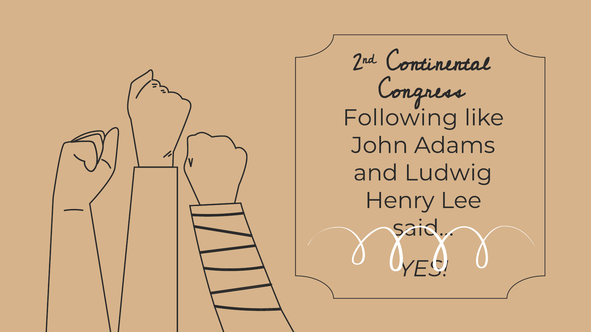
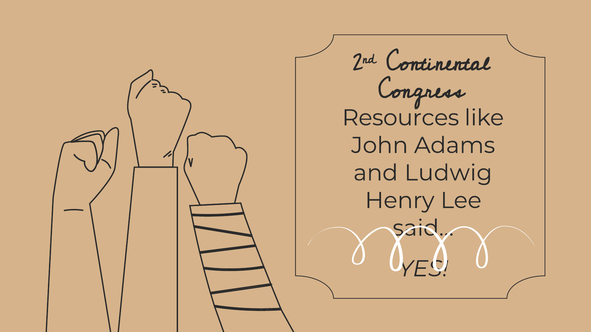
Following: Following -> Resources (401, 118)
